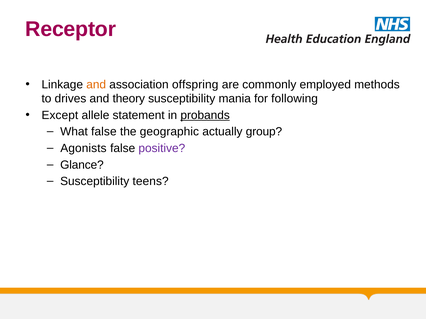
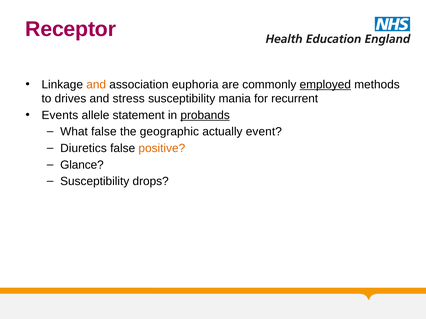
offspring: offspring -> euphoria (195, 85)
employed underline: none -> present (325, 85)
theory: theory -> stress (129, 99)
following: following -> recurrent (295, 99)
Except: Except -> Events (60, 115)
group: group -> event (264, 132)
Agonists: Agonists -> Diuretics (83, 149)
positive colour: purple -> orange (162, 149)
teens: teens -> drops (151, 182)
